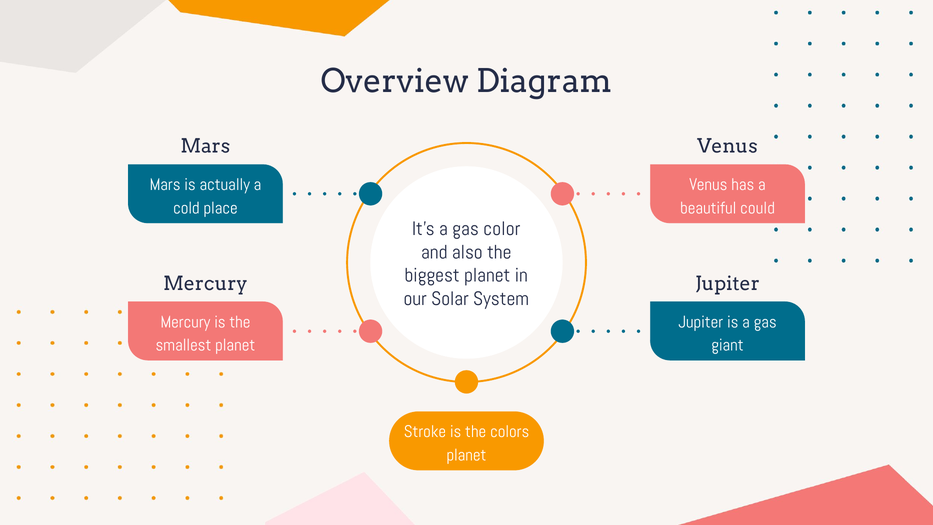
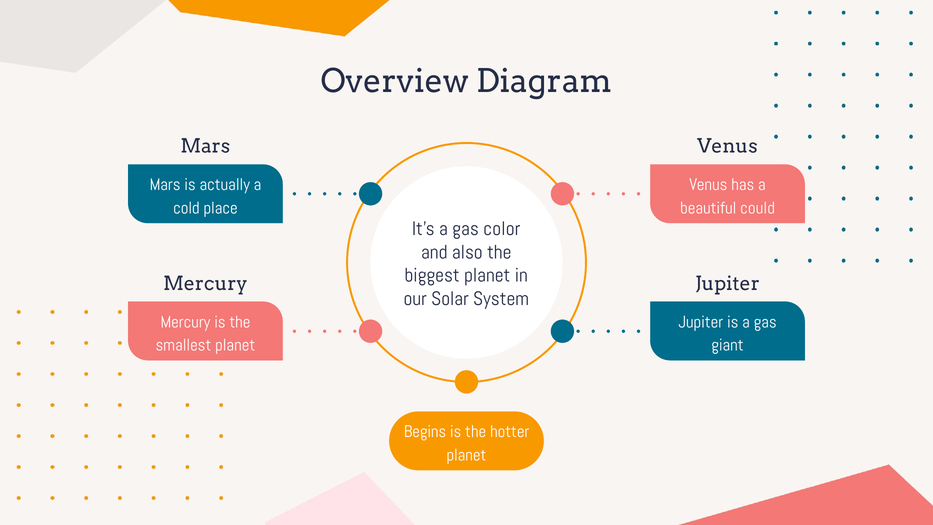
Stroke: Stroke -> Begins (425, 432)
colors: colors -> hotter (510, 432)
